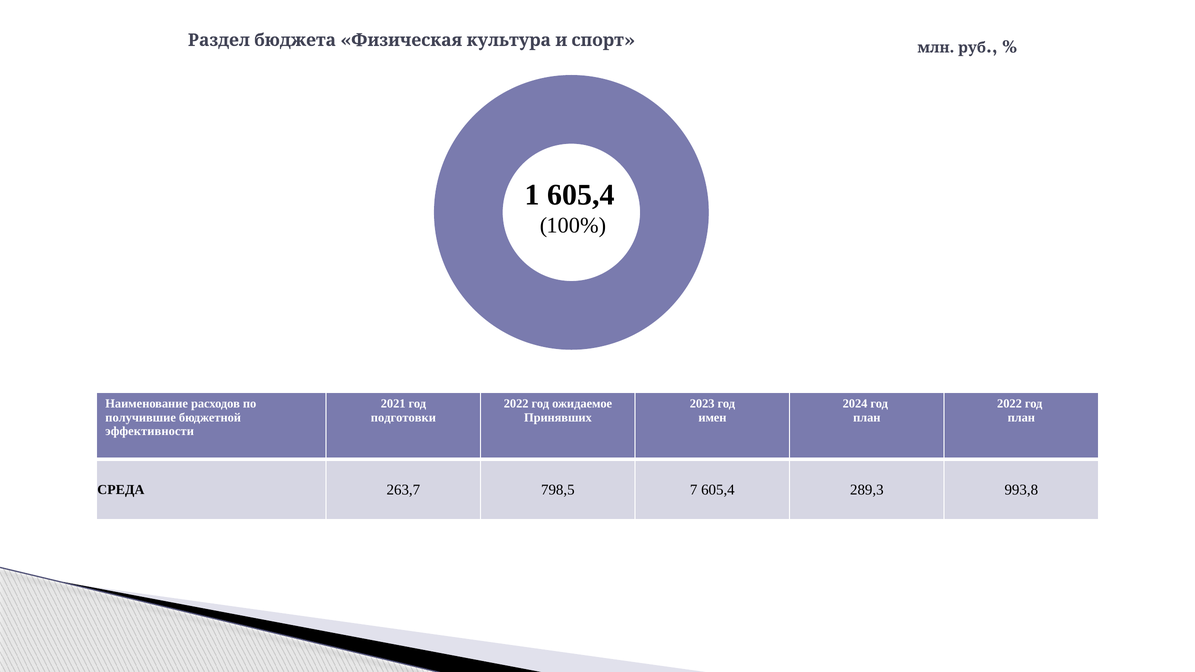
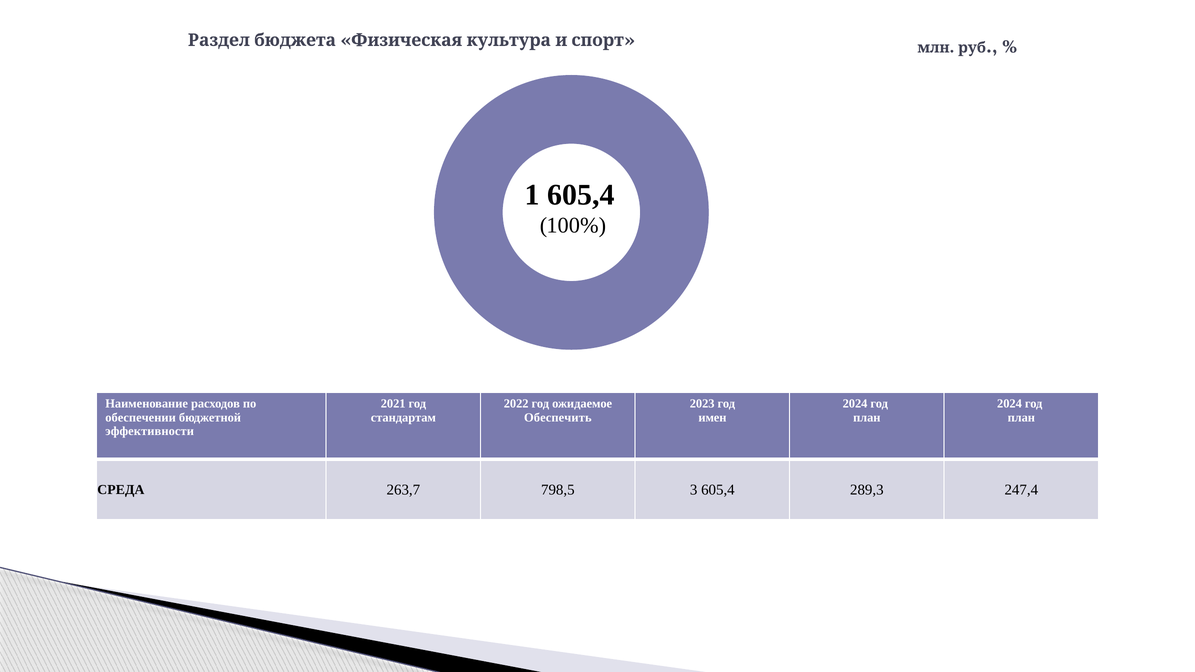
2022: 2022 -> 2024 (1010, 404)
получившие: получившие -> обеспечении (141, 418)
подготовки: подготовки -> стандартам (403, 418)
Принявших: Принявших -> Обеспечить (558, 418)
7: 7 -> 3 (694, 490)
993,8: 993,8 -> 247,4 (1021, 490)
